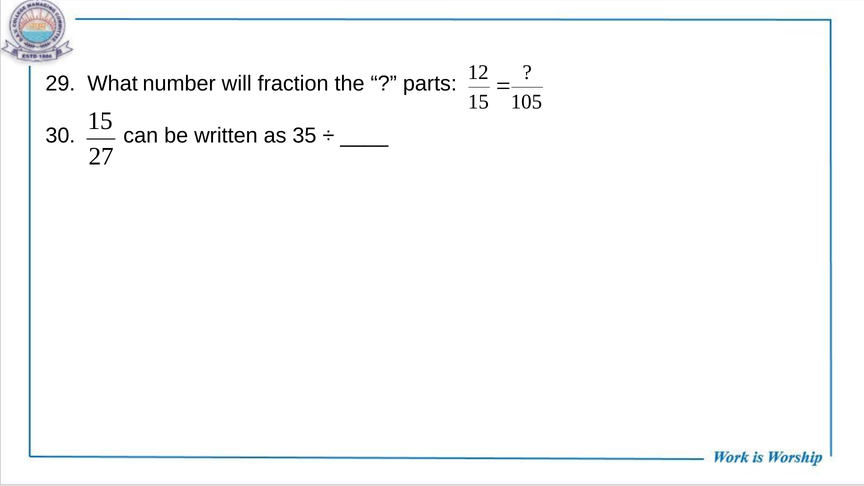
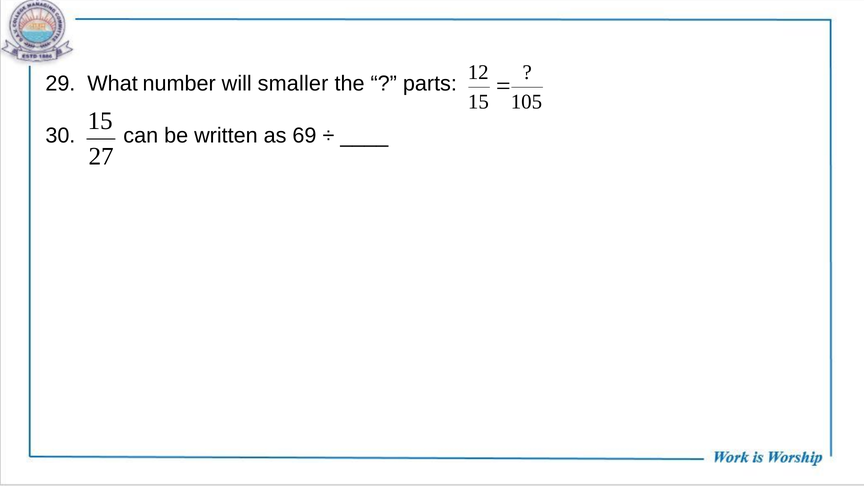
fraction: fraction -> smaller (293, 84)
35: 35 -> 69 (305, 136)
